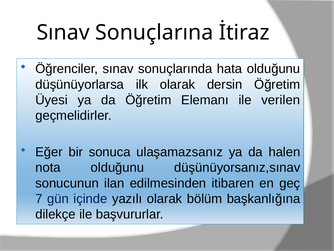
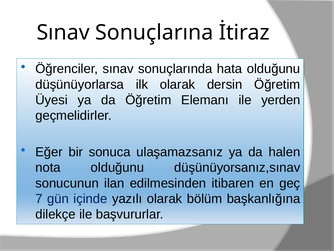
verilen: verilen -> yerden (281, 100)
